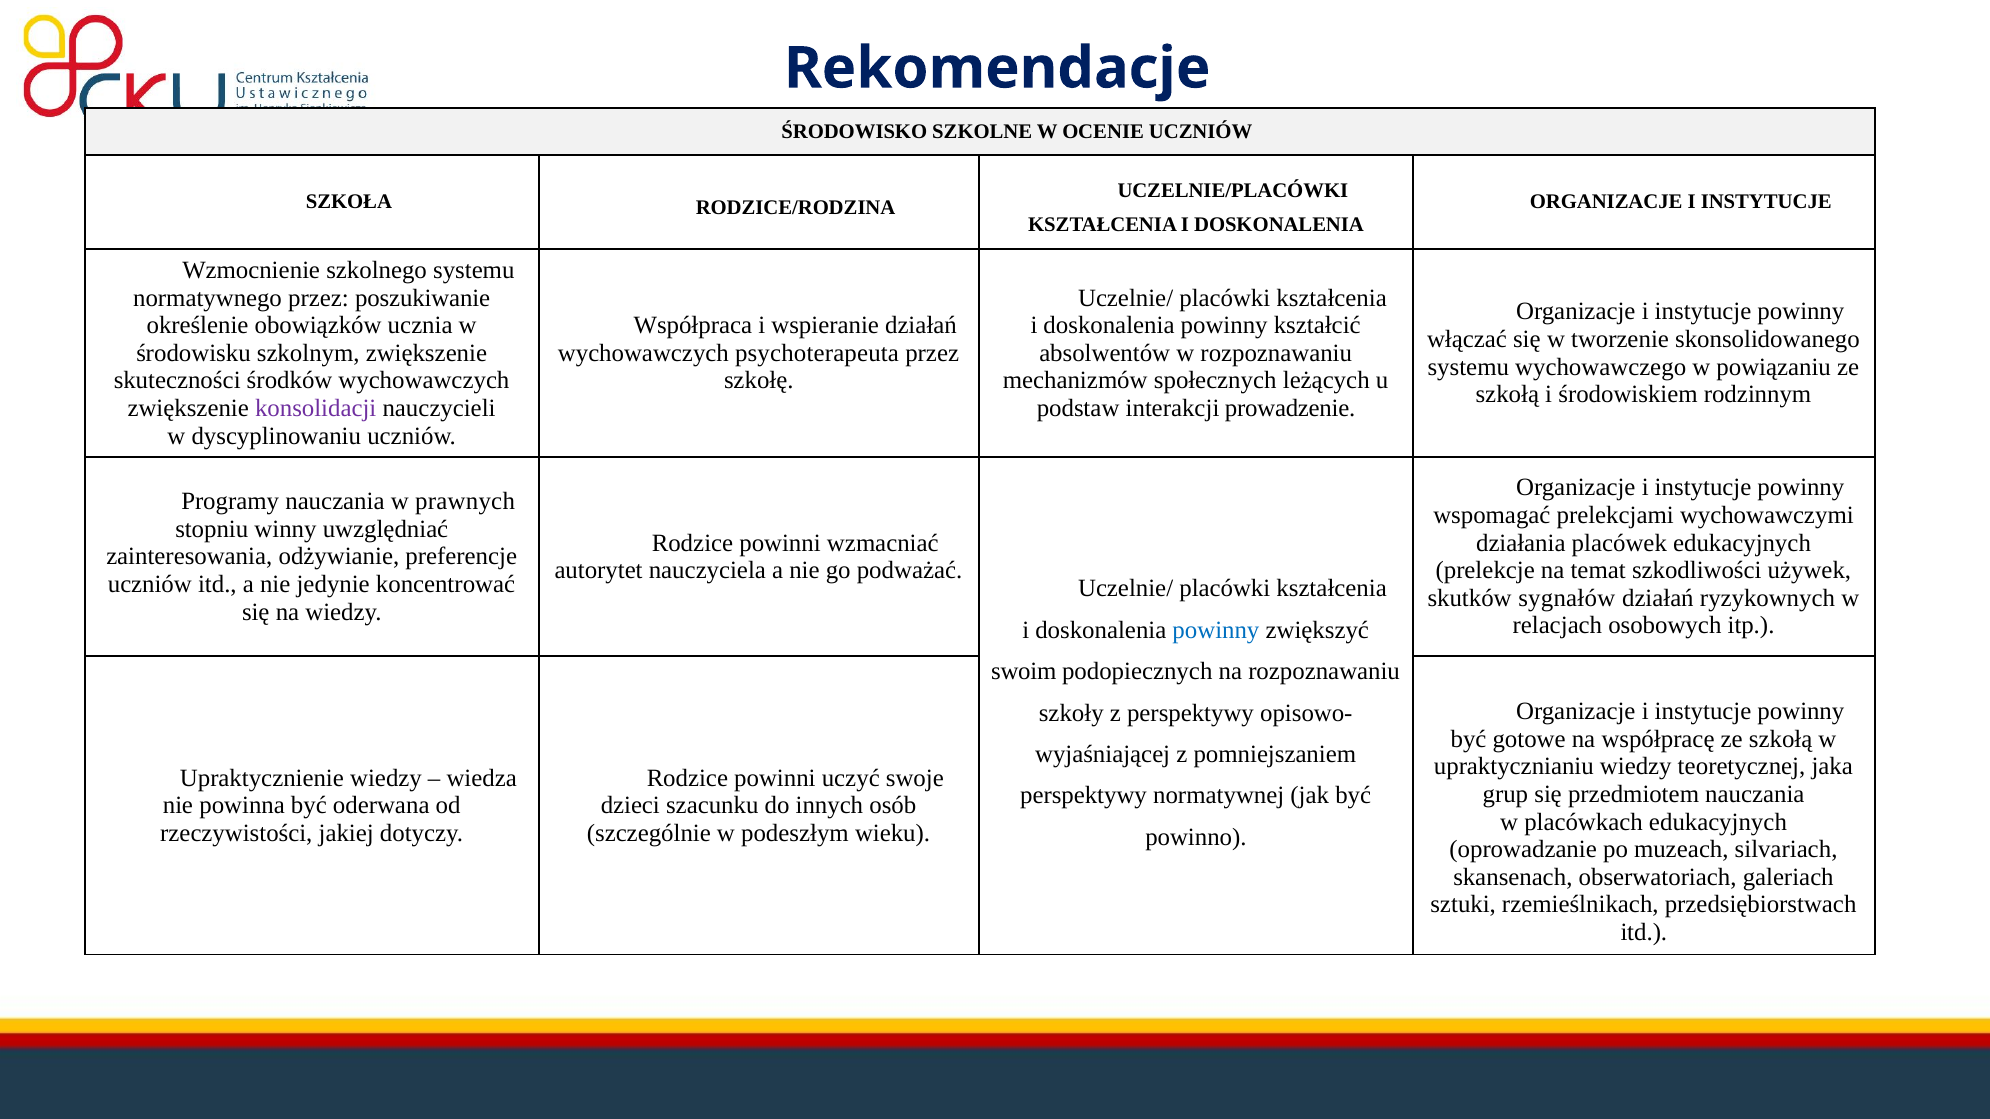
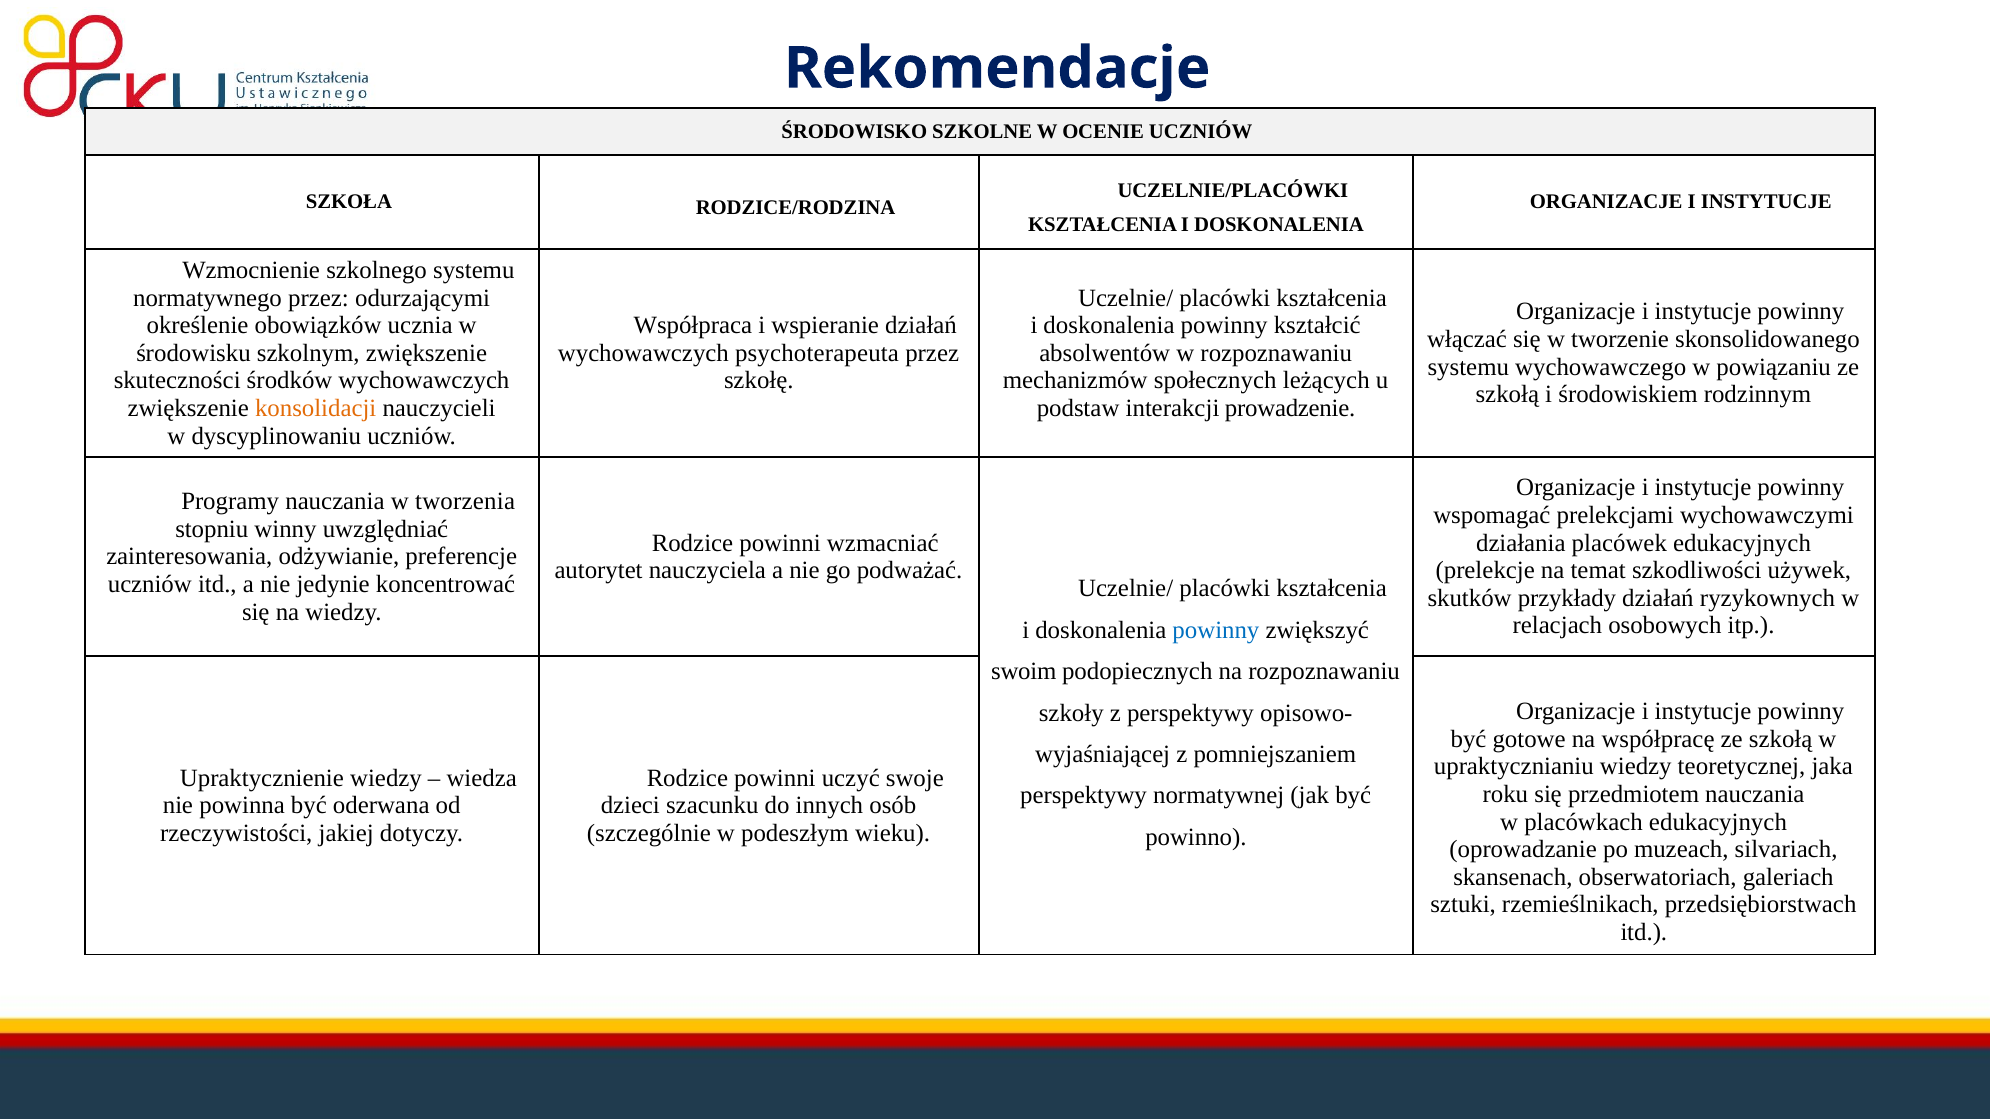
poszukiwanie: poszukiwanie -> odurzającymi (423, 298)
konsolidacji colour: purple -> orange (316, 408)
prawnych: prawnych -> tworzenia (465, 502)
sygnałów: sygnałów -> przykłady (1567, 598)
grup: grup -> roku (1505, 795)
